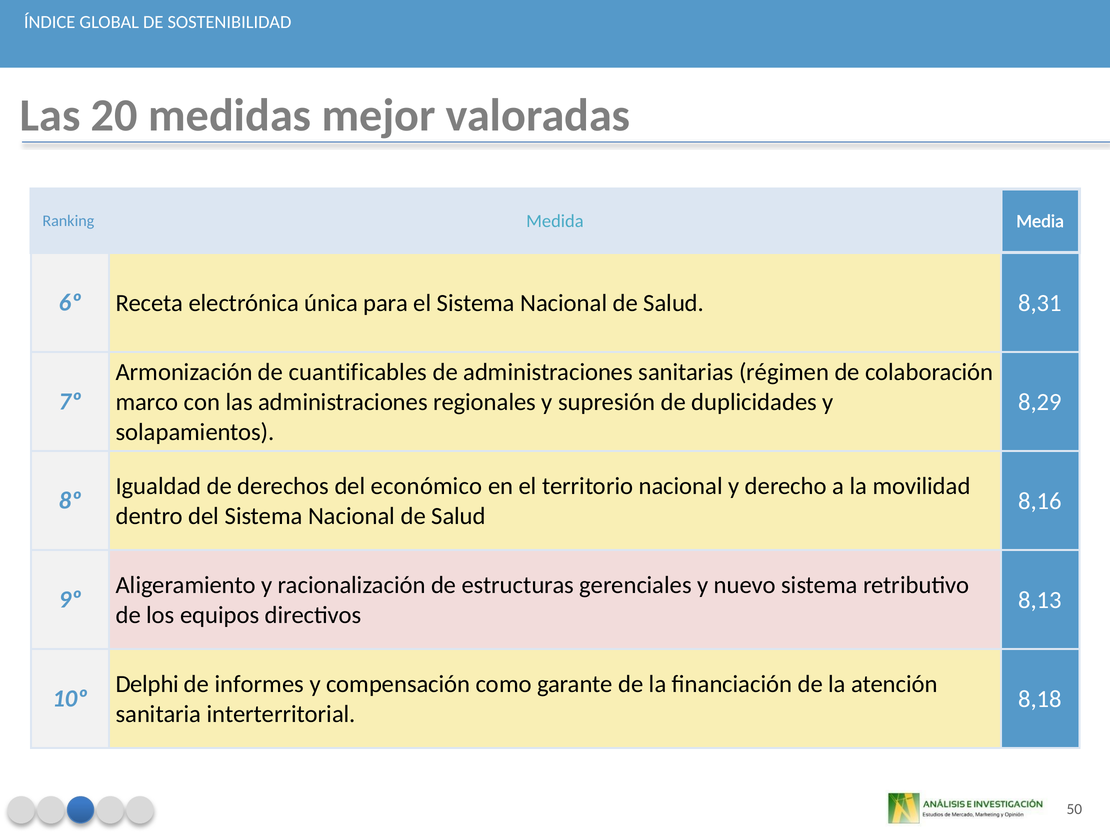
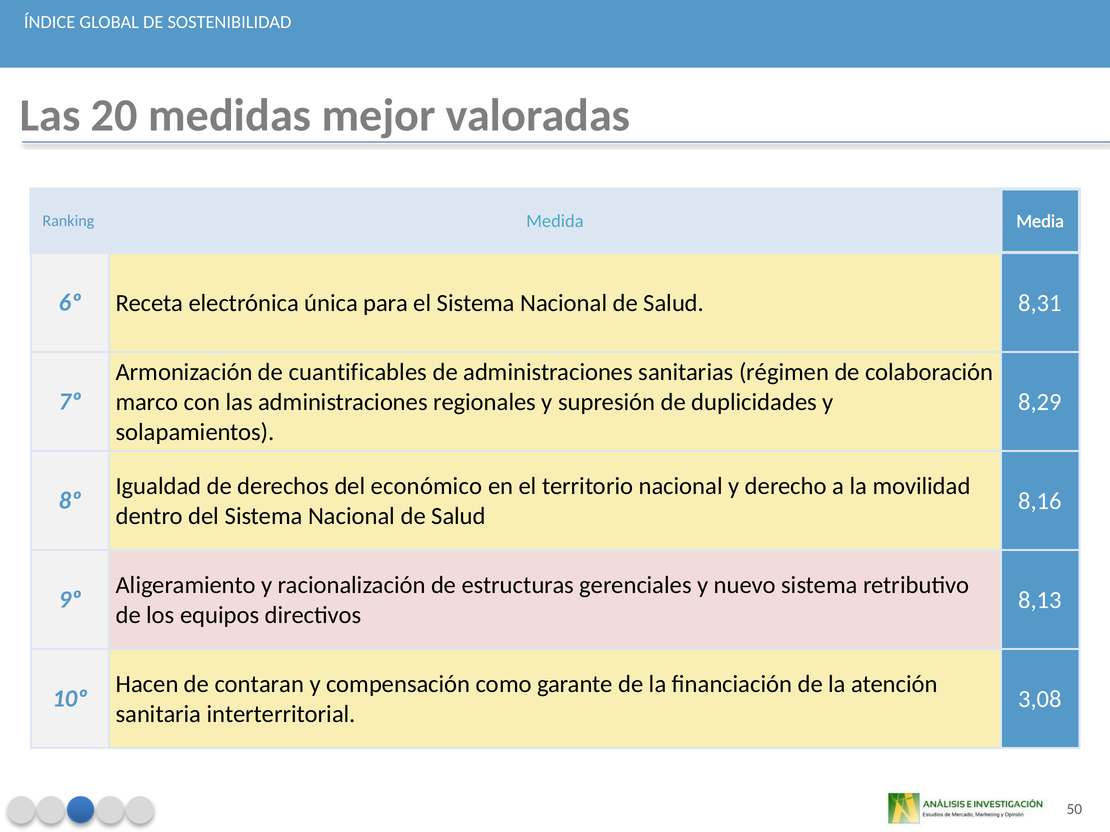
Delphi: Delphi -> Hacen (147, 685)
informes: informes -> contaran (259, 685)
8,18: 8,18 -> 3,08 (1040, 700)
